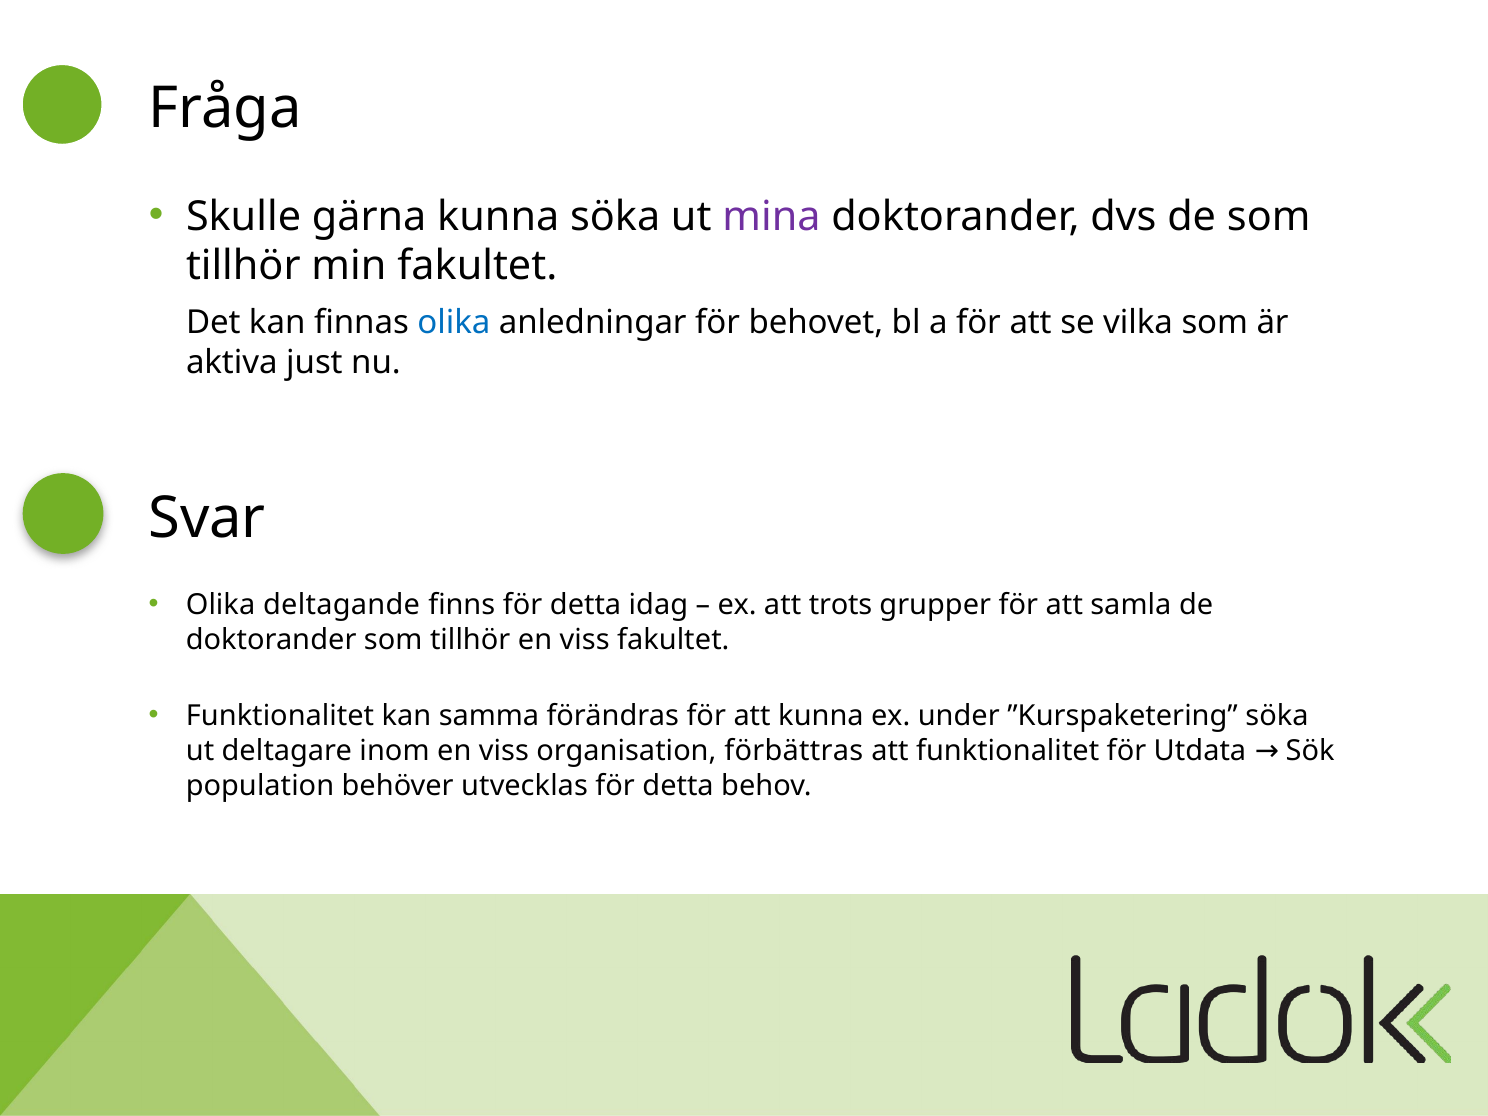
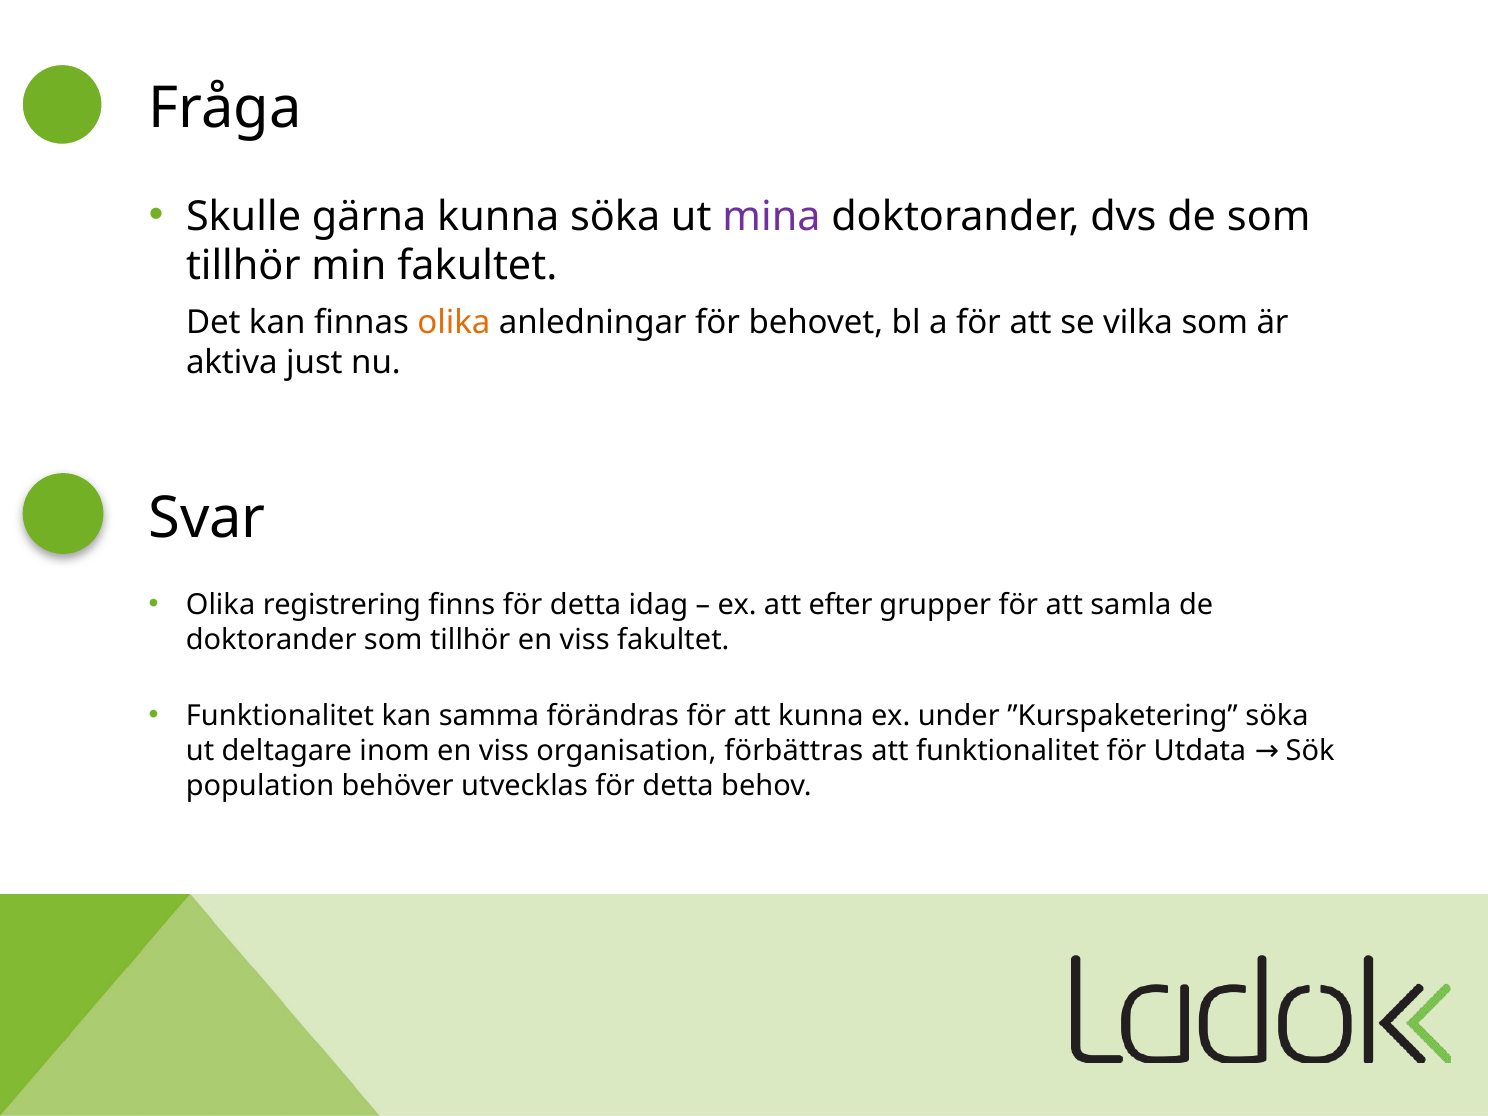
olika colour: blue -> orange (454, 323)
deltagande: deltagande -> registrering (342, 605)
trots: trots -> efter (841, 605)
